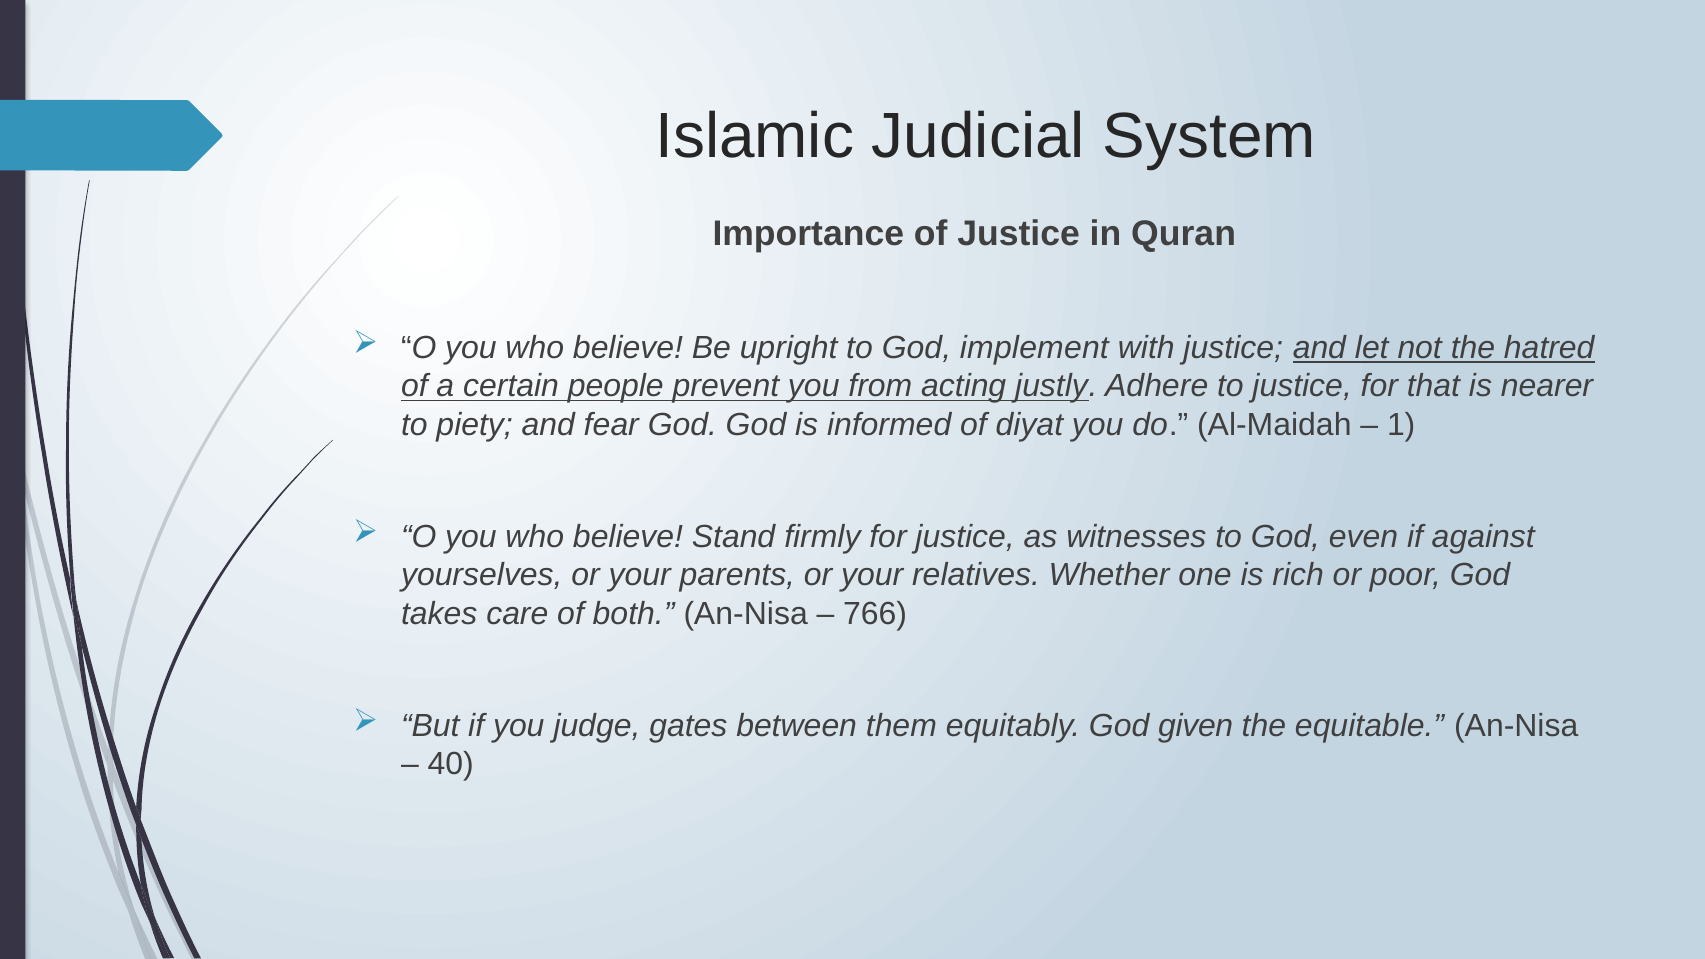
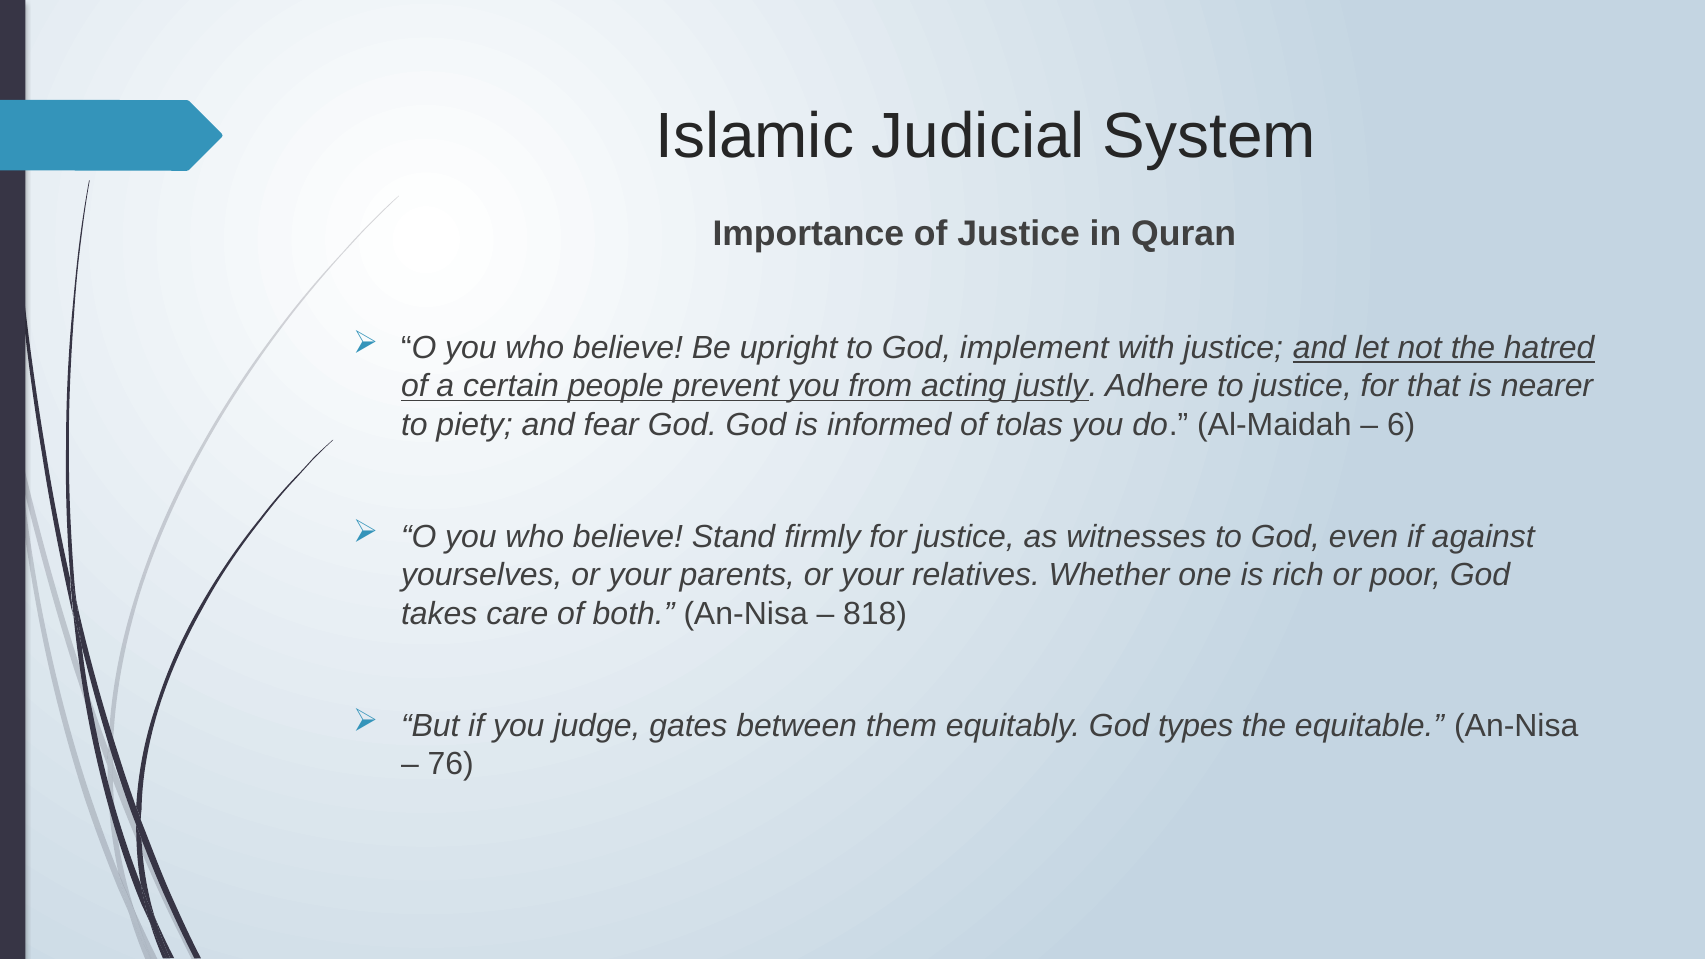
diyat: diyat -> tolas (1029, 425)
1: 1 -> 6 (1401, 425)
766: 766 -> 818 (875, 614)
given: given -> types (1196, 726)
40: 40 -> 76 (451, 764)
